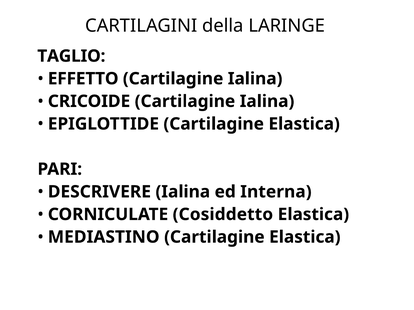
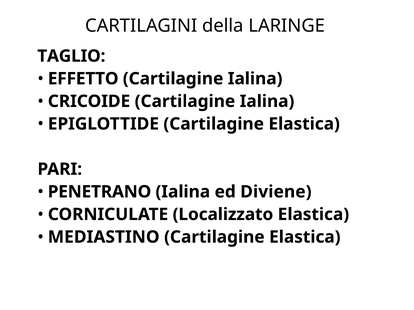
DESCRIVERE: DESCRIVERE -> PENETRANO (99, 192)
Interna: Interna -> Diviene (276, 192)
Cosiddetto: Cosiddetto -> Localizzato (223, 215)
